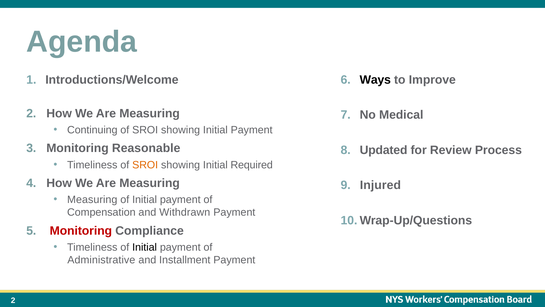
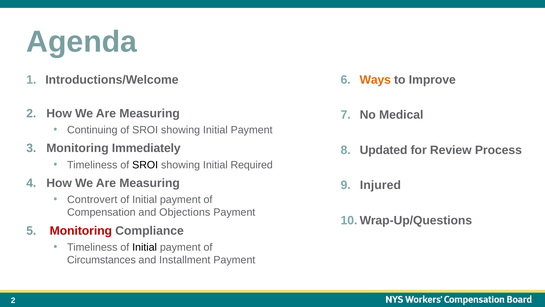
Ways colour: black -> orange (375, 80)
Reasonable: Reasonable -> Immediately (146, 148)
SROI colour: orange -> black (145, 165)
Measuring: Measuring -> Controvert (92, 199)
Withdrawn: Withdrawn -> Objections (185, 212)
Administrative: Administrative -> Circumstances (101, 260)
